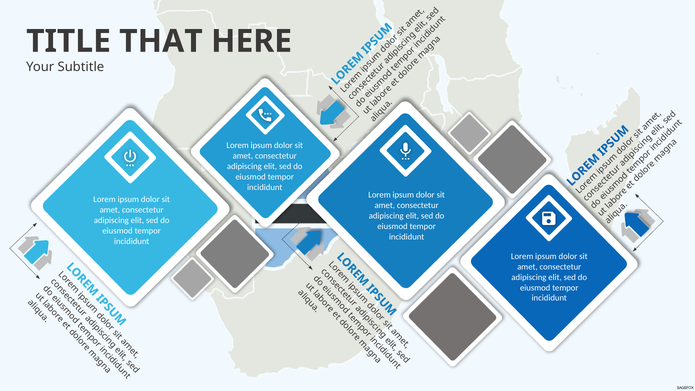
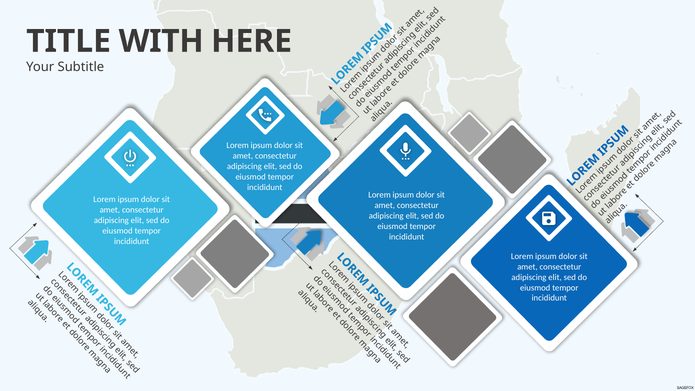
THAT: THAT -> WITH (161, 41)
